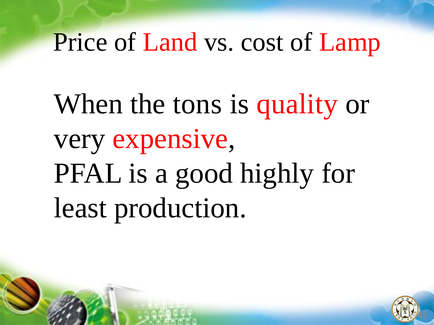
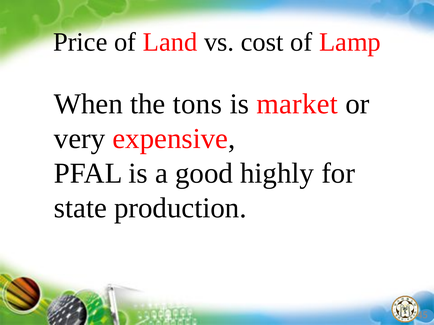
quality: quality -> market (297, 104)
least: least -> state (80, 208)
